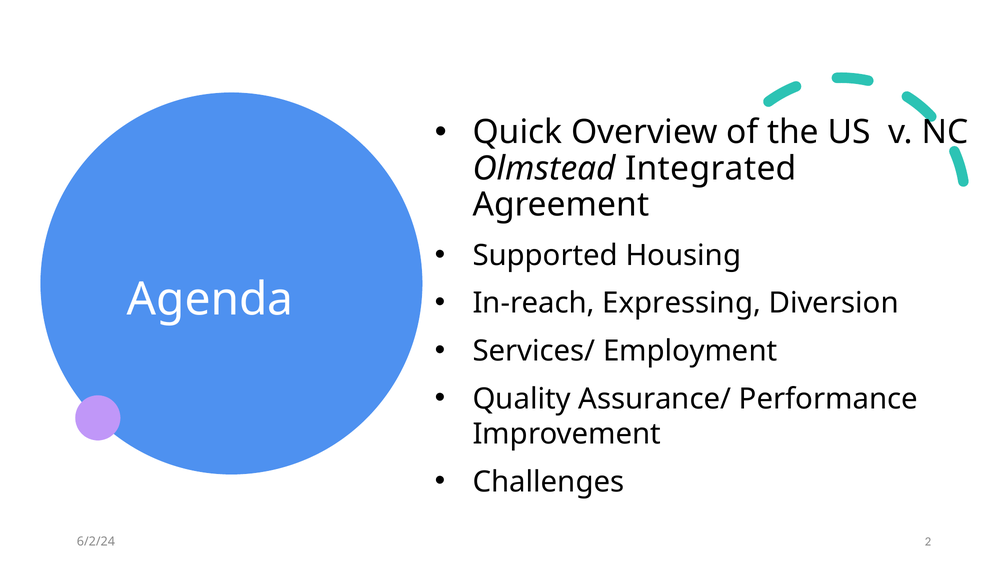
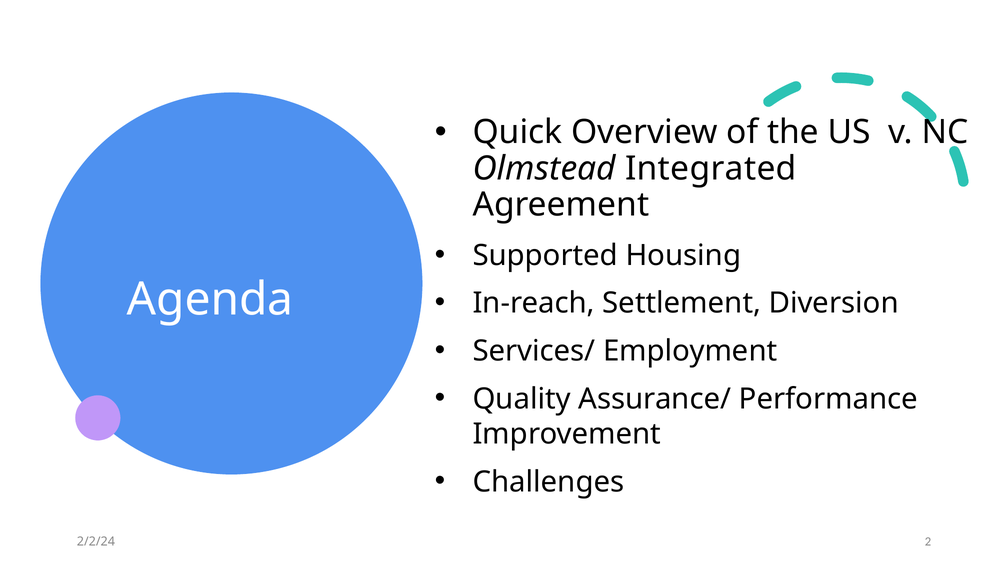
Expressing: Expressing -> Settlement (682, 303)
6/2/24: 6/2/24 -> 2/2/24 (96, 541)
